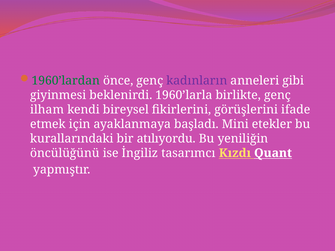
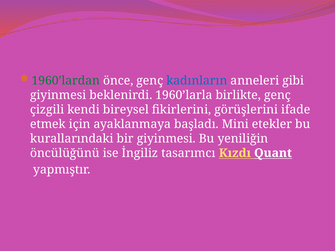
kadınların colour: purple -> blue (197, 81)
ilham: ilham -> çizgili (47, 110)
bir atılıyordu: atılıyordu -> giyinmesi (166, 139)
